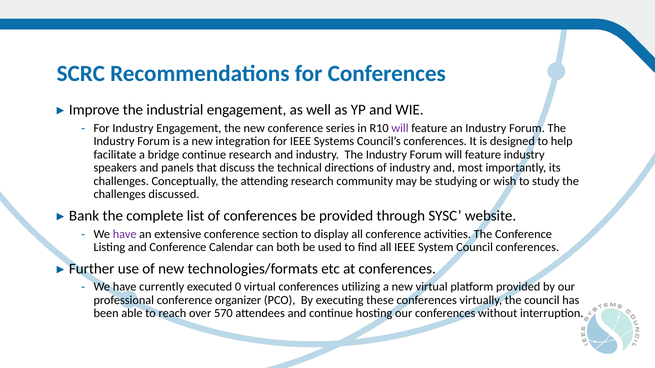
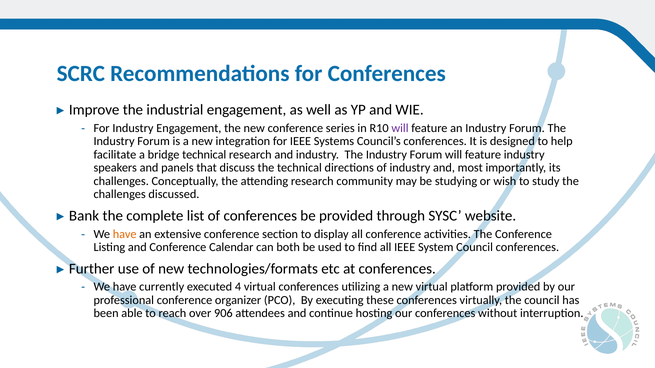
bridge continue: continue -> technical (204, 155)
have colour: purple -> orange (125, 234)
0: 0 -> 4 (238, 287)
570: 570 -> 906 (223, 314)
